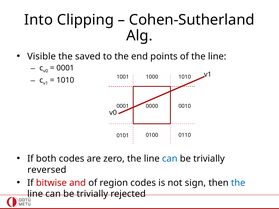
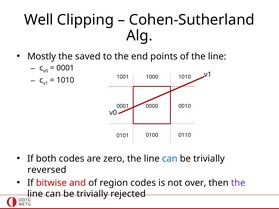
Into: Into -> Well (39, 20)
Visible: Visible -> Mostly (42, 56)
sign: sign -> over (195, 183)
the colour: blue -> purple (238, 183)
